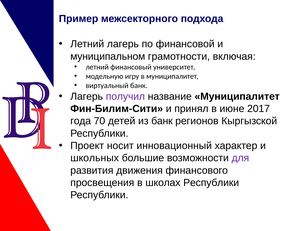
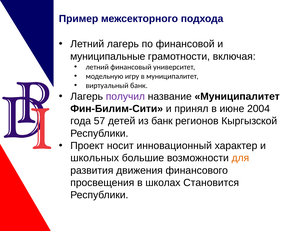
муниципальном: муниципальном -> муниципальные (108, 56)
2017: 2017 -> 2004 (259, 108)
70: 70 -> 57 (99, 121)
для colour: purple -> orange (240, 158)
школах Республики: Республики -> Становится (211, 182)
